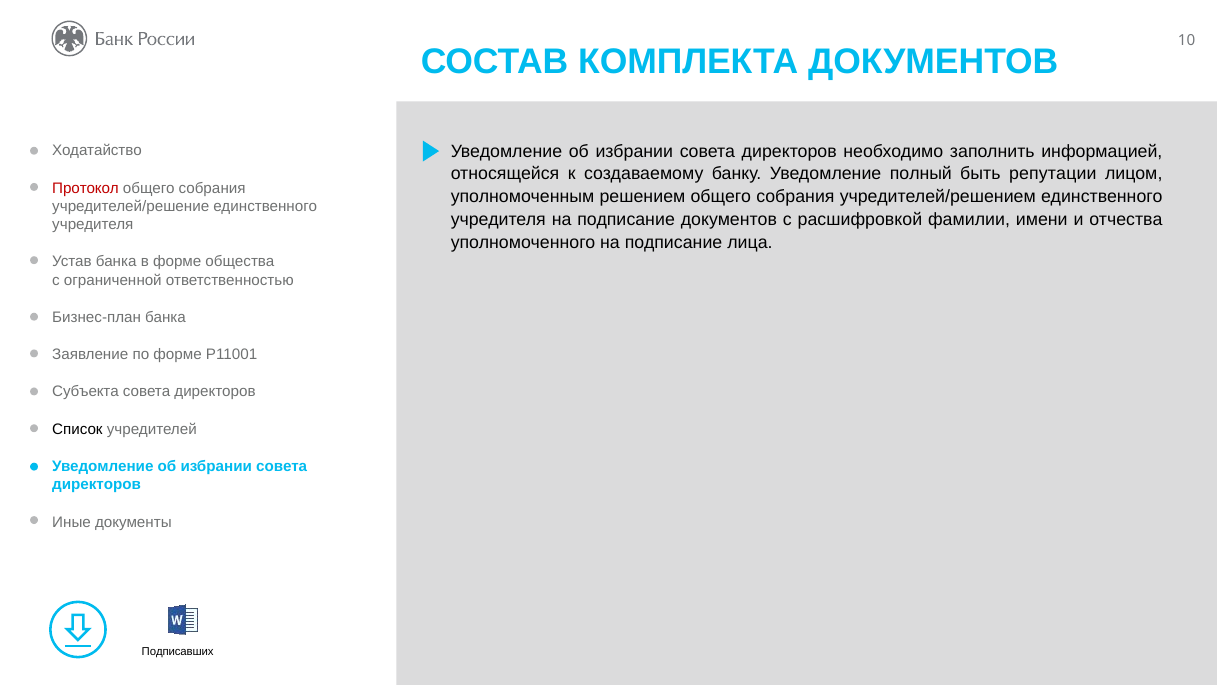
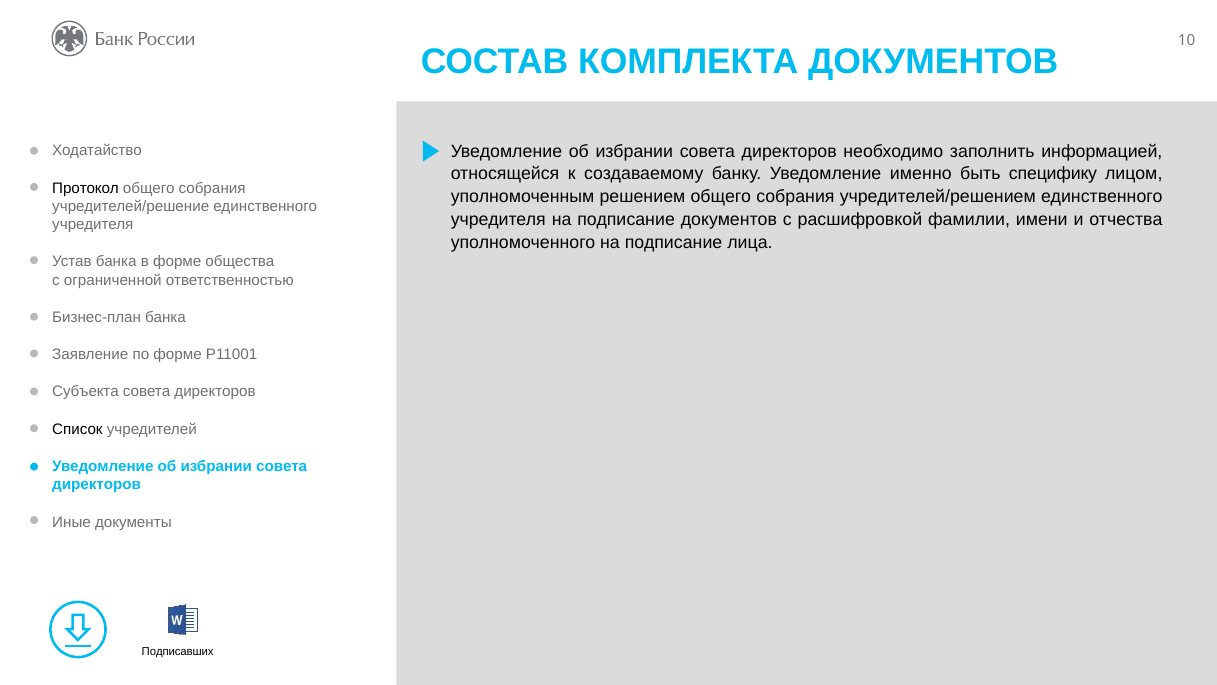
полный: полный -> именно (921, 174)
репутации: репутации -> специфику (1053, 174)
Протокол colour: red -> black (86, 188)
